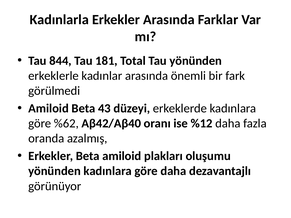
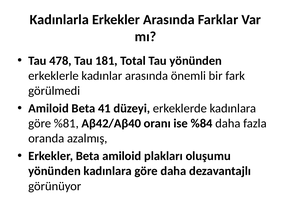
844: 844 -> 478 (60, 61)
43: 43 -> 41 (104, 108)
%62: %62 -> %81 (66, 124)
%12: %12 -> %84 (202, 124)
